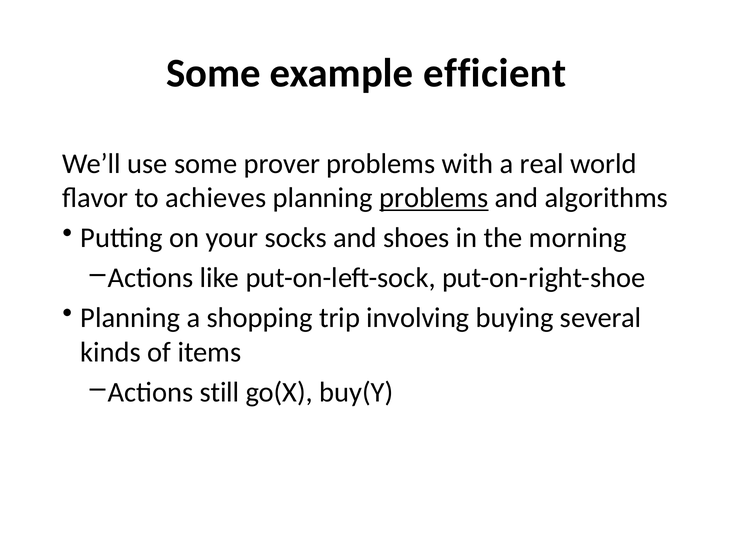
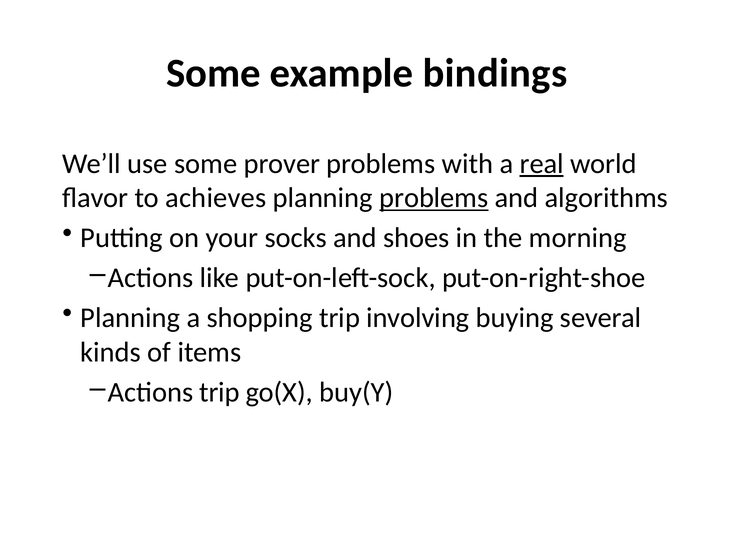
efficient: efficient -> bindings (495, 73)
real underline: none -> present (542, 163)
Actions still: still -> trip (220, 392)
